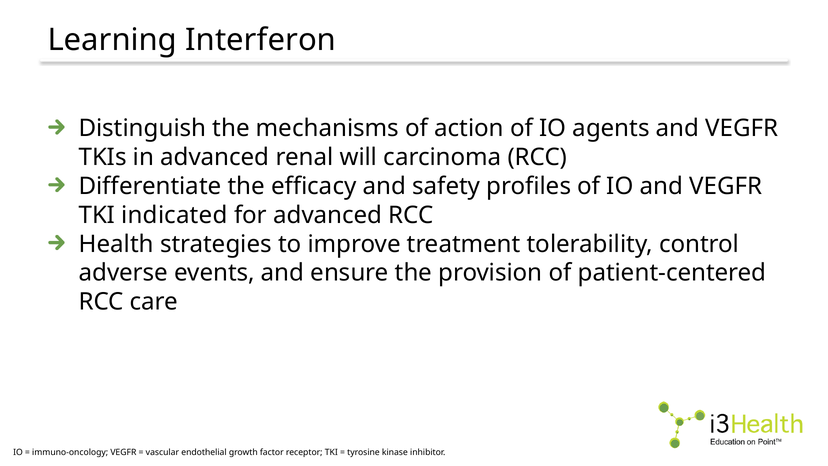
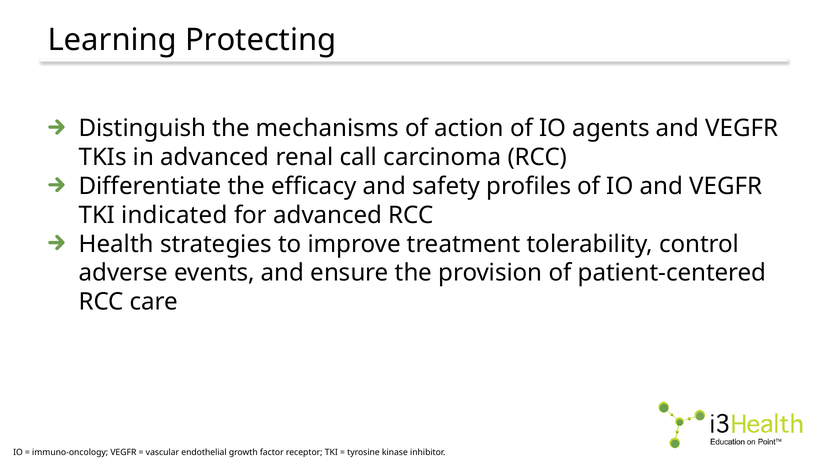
Interferon: Interferon -> Protecting (261, 40)
will: will -> call (358, 157)
